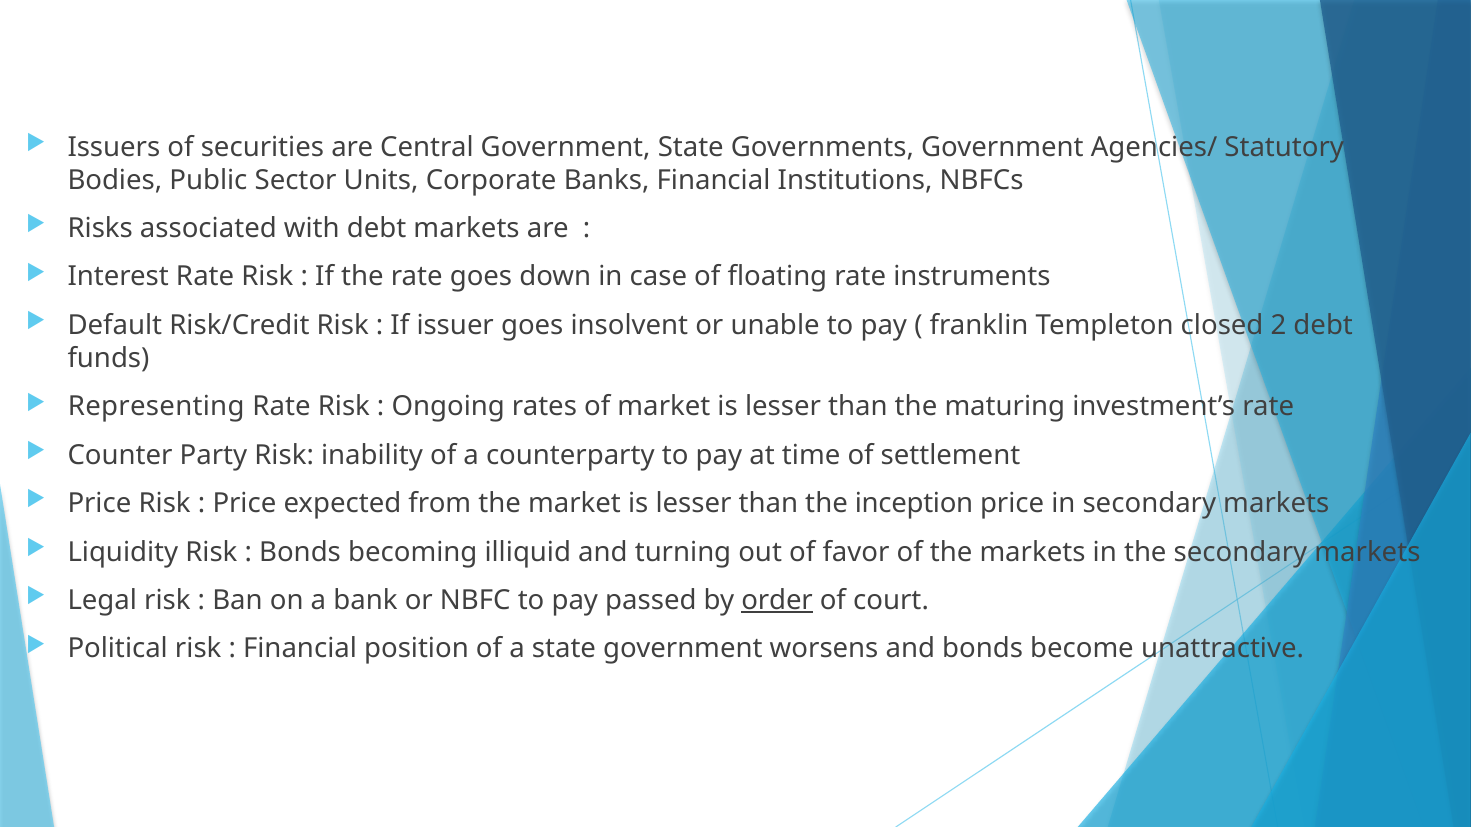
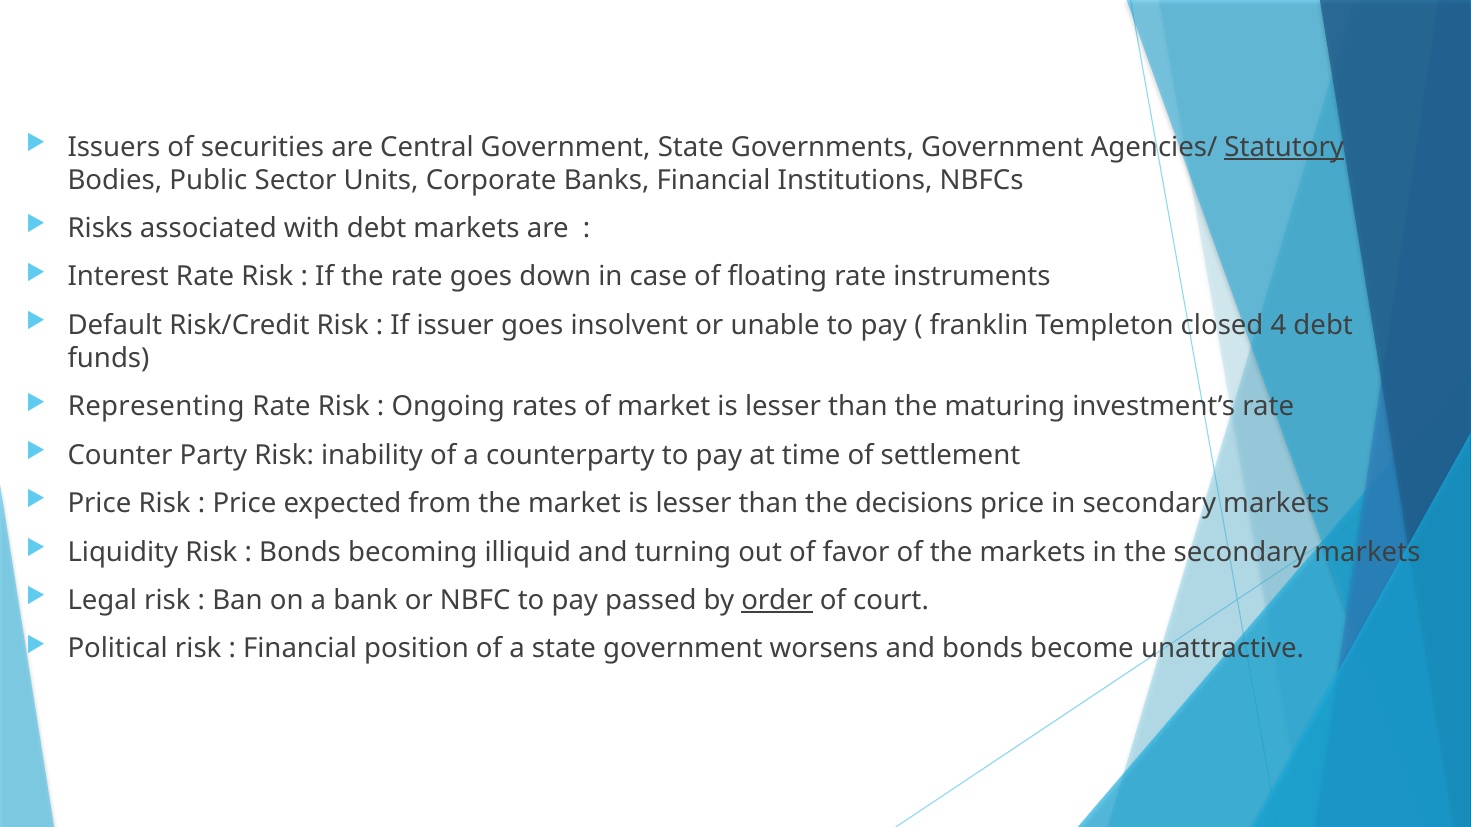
Statutory underline: none -> present (1284, 147)
2: 2 -> 4 (1278, 325)
inception: inception -> decisions (914, 504)
